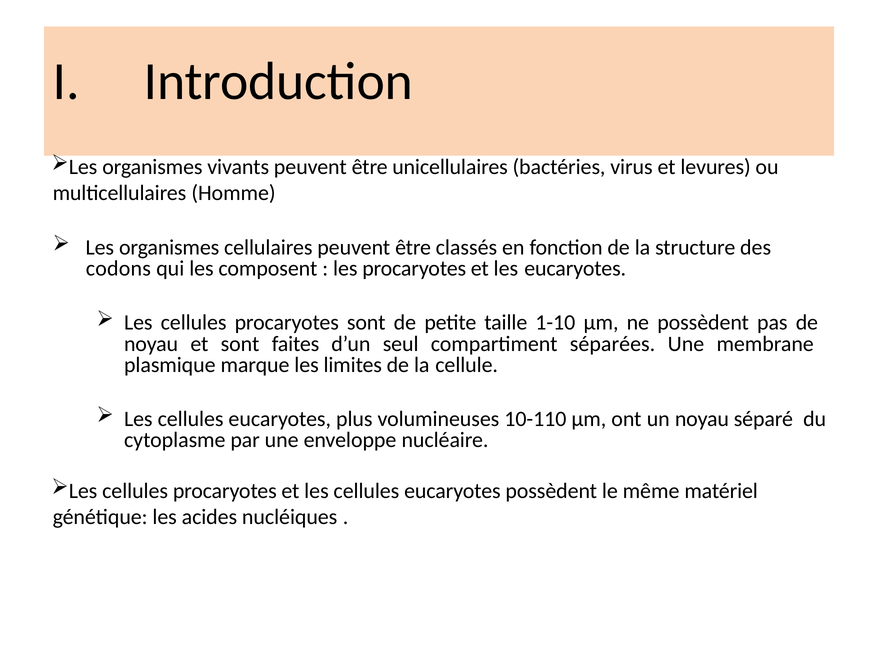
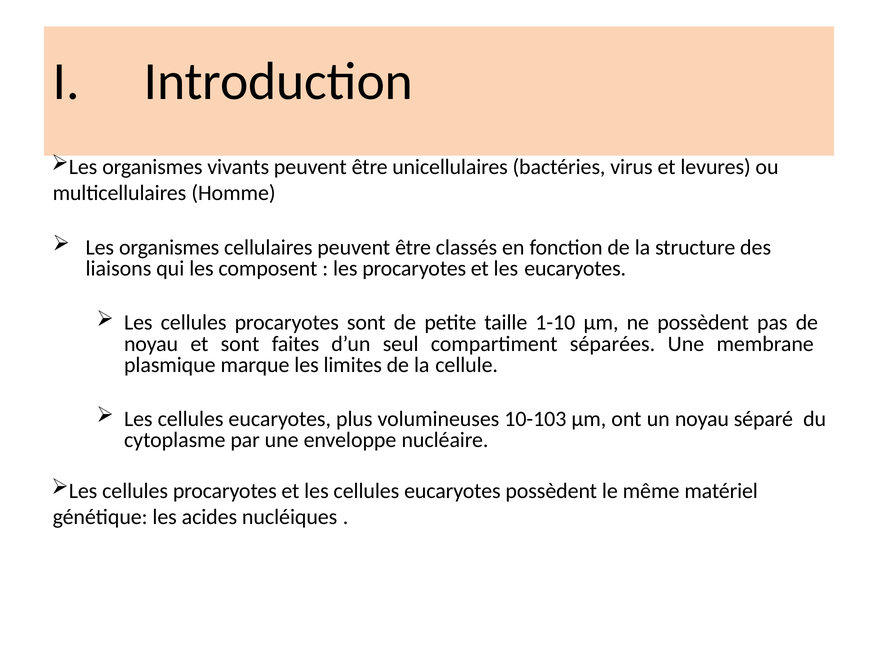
codons: codons -> liaisons (118, 268)
10-110: 10-110 -> 10-103 (535, 419)
